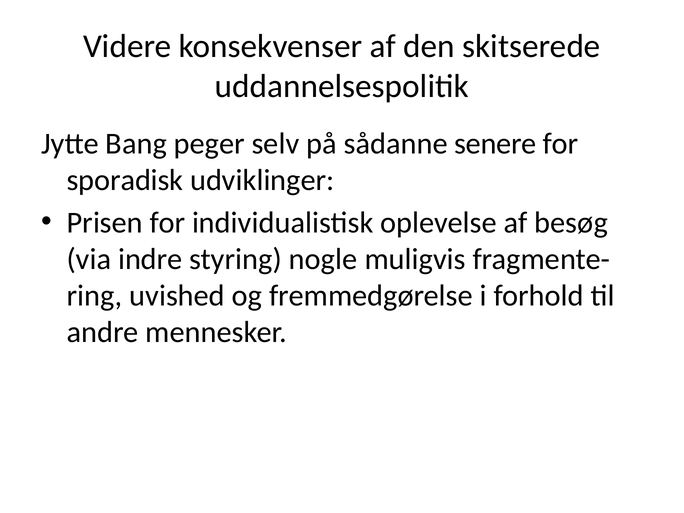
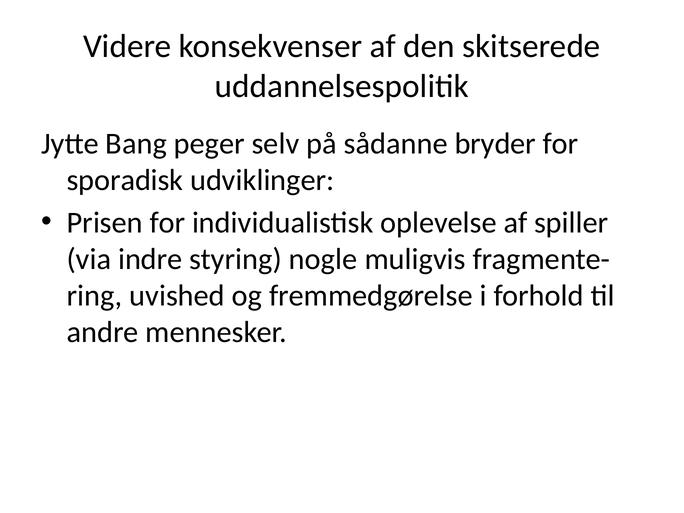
senere: senere -> bryder (495, 143)
besøg: besøg -> spiller (571, 223)
